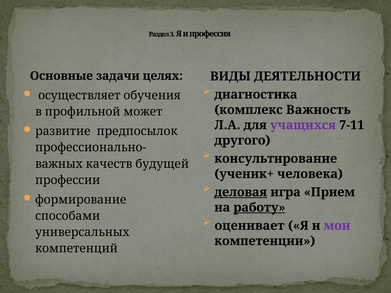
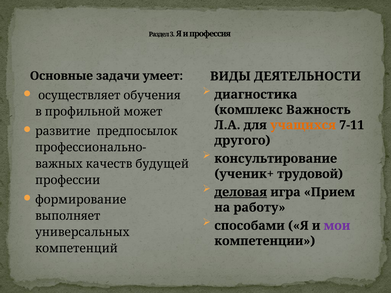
целях: целях -> умеет (163, 76)
учащихся colour: purple -> orange (303, 125)
человека: человека -> трудовой (310, 174)
работу underline: present -> none (259, 208)
способами: способами -> выполняет (68, 216)
оценивает: оценивает -> способами (250, 226)
